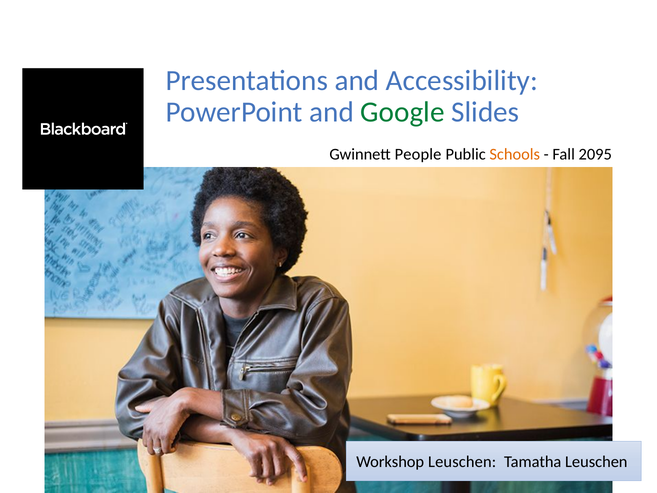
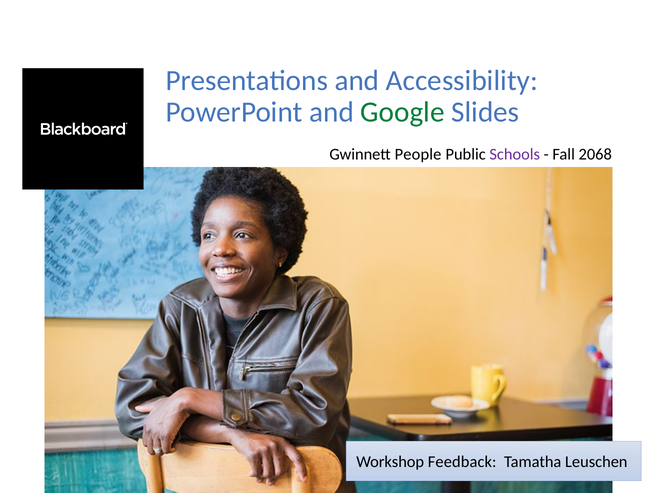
Schools colour: orange -> purple (515, 154)
2095: 2095 -> 2068 (595, 154)
Workshop Leuschen: Leuschen -> Feedback (462, 462)
